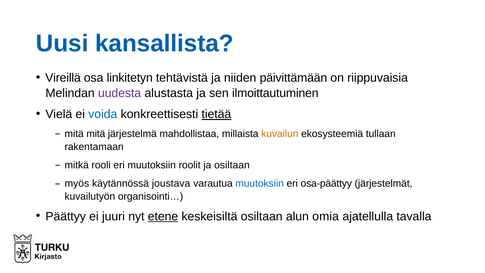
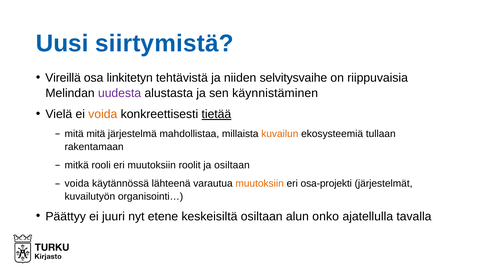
kansallista: kansallista -> siirtymistä (164, 43)
päivittämään: päivittämään -> selvitysvaihe (293, 78)
ilmoittautuminen: ilmoittautuminen -> käynnistäminen (275, 93)
voida colour: blue -> orange (103, 114)
myös: myös -> voida (77, 183)
joustava: joustava -> lähteenä (171, 183)
muutoksiin colour: blue -> orange (260, 183)
osa-päättyy: osa-päättyy -> osa-projekti (326, 183)
etene underline: present -> none (163, 216)
omia: omia -> onko (326, 216)
